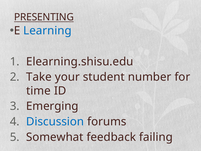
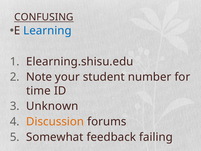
PRESENTING: PRESENTING -> CONFUSING (44, 17)
Take: Take -> Note (39, 77)
Emerging: Emerging -> Unknown (52, 106)
Discussion colour: blue -> orange (55, 121)
